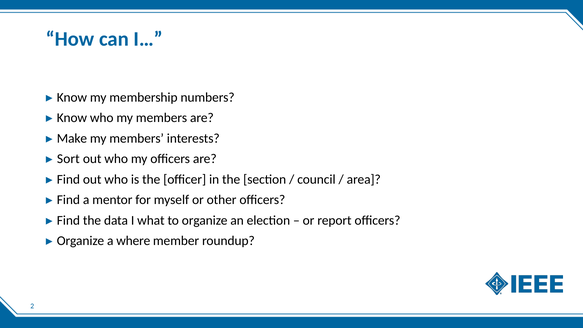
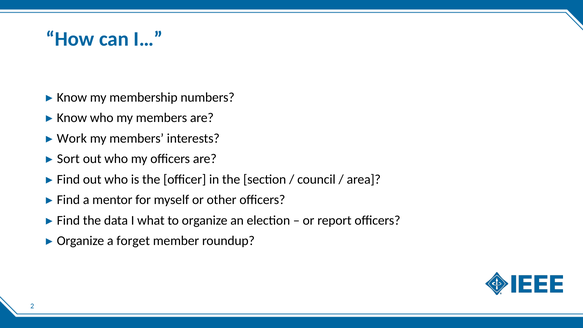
Make: Make -> Work (72, 138)
where: where -> forget (133, 241)
